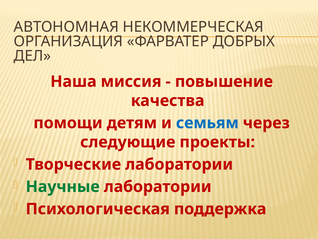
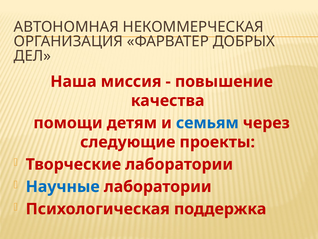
Научные colour: green -> blue (63, 186)
